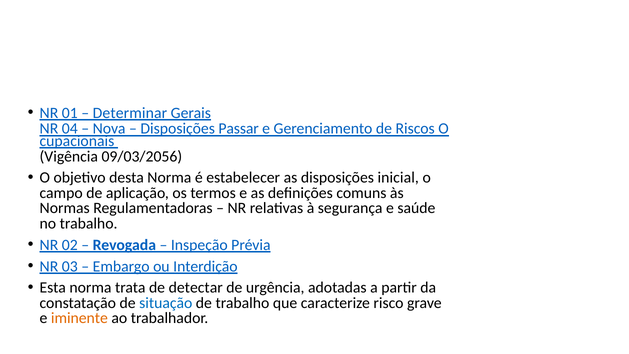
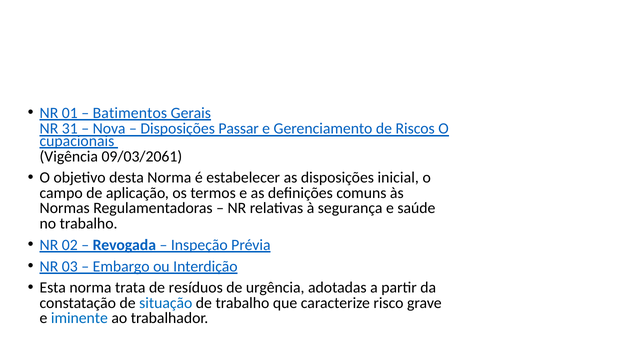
Determinar: Determinar -> Batimentos (130, 113)
04: 04 -> 31 (70, 129)
09/03/2056: 09/03/2056 -> 09/03/2061 (142, 156)
detectar: detectar -> resíduos (196, 287)
iminente colour: orange -> blue (79, 318)
